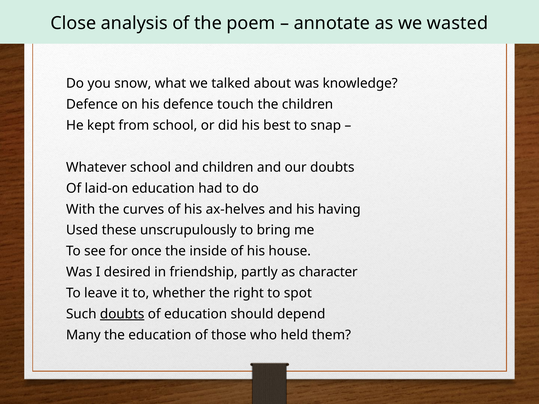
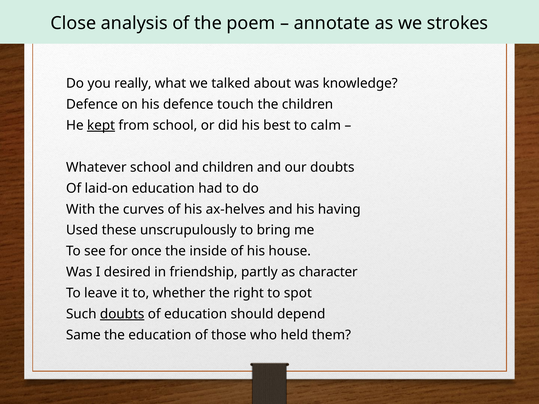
wasted: wasted -> strokes (458, 23)
snow: snow -> really (133, 84)
kept underline: none -> present (101, 126)
snap: snap -> calm (326, 126)
Many: Many -> Same (83, 335)
